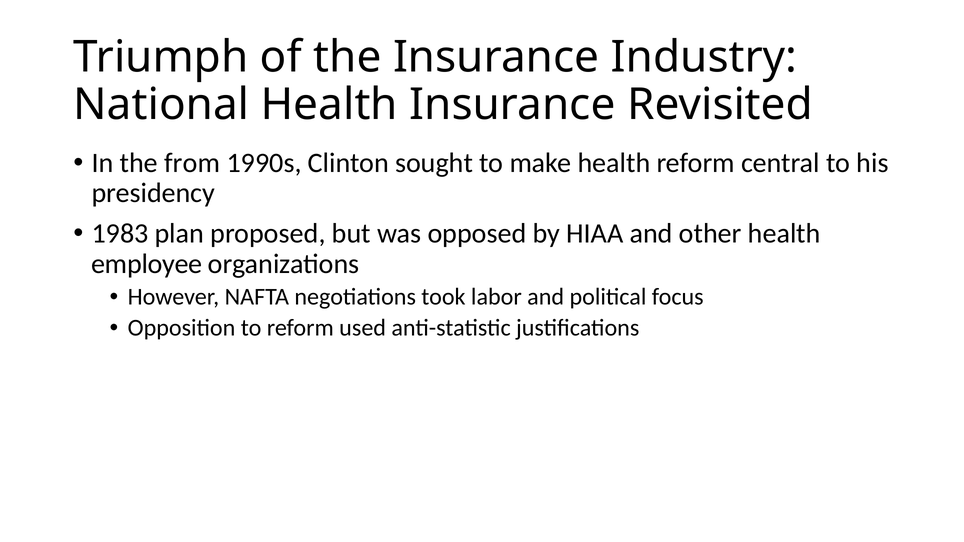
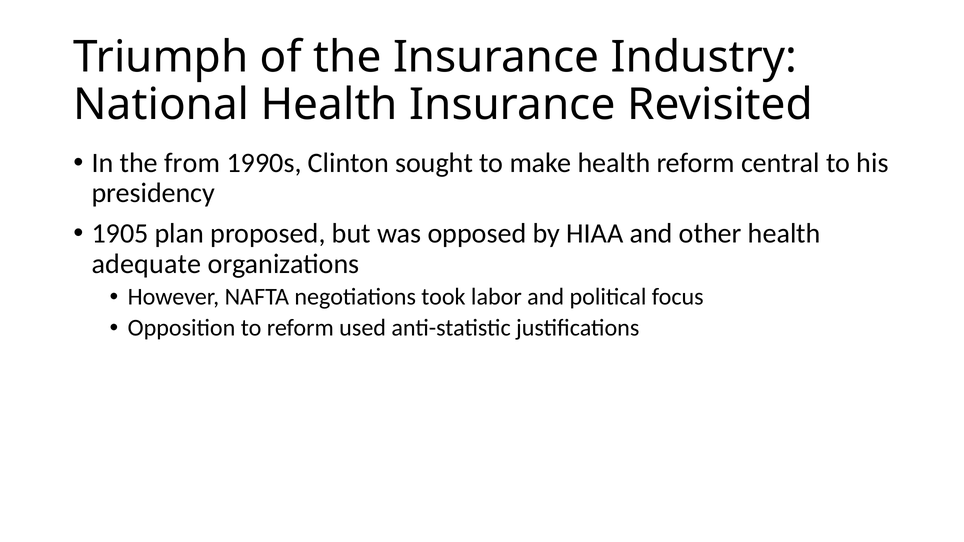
1983: 1983 -> 1905 (120, 234)
employee: employee -> adequate (147, 264)
